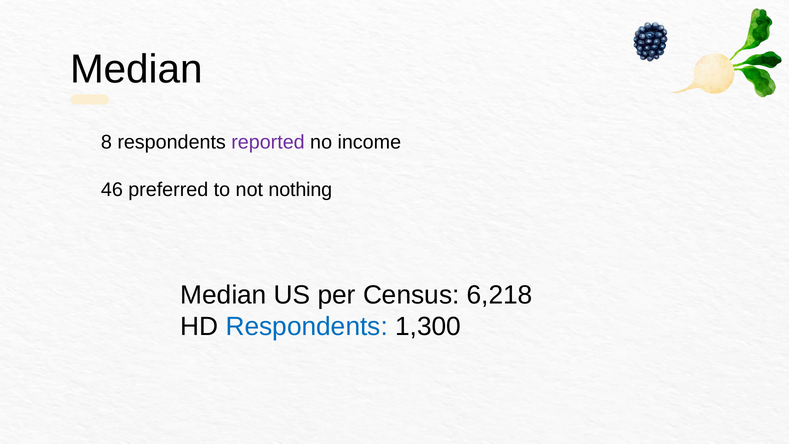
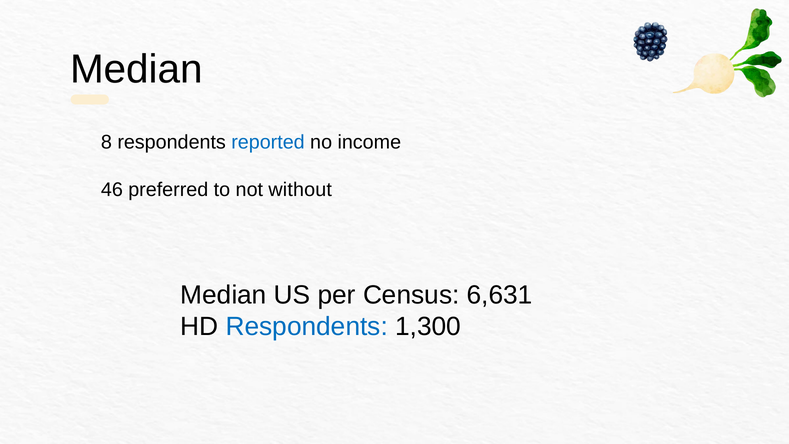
reported colour: purple -> blue (268, 142)
nothing: nothing -> without (300, 190)
6,218: 6,218 -> 6,631 (500, 295)
